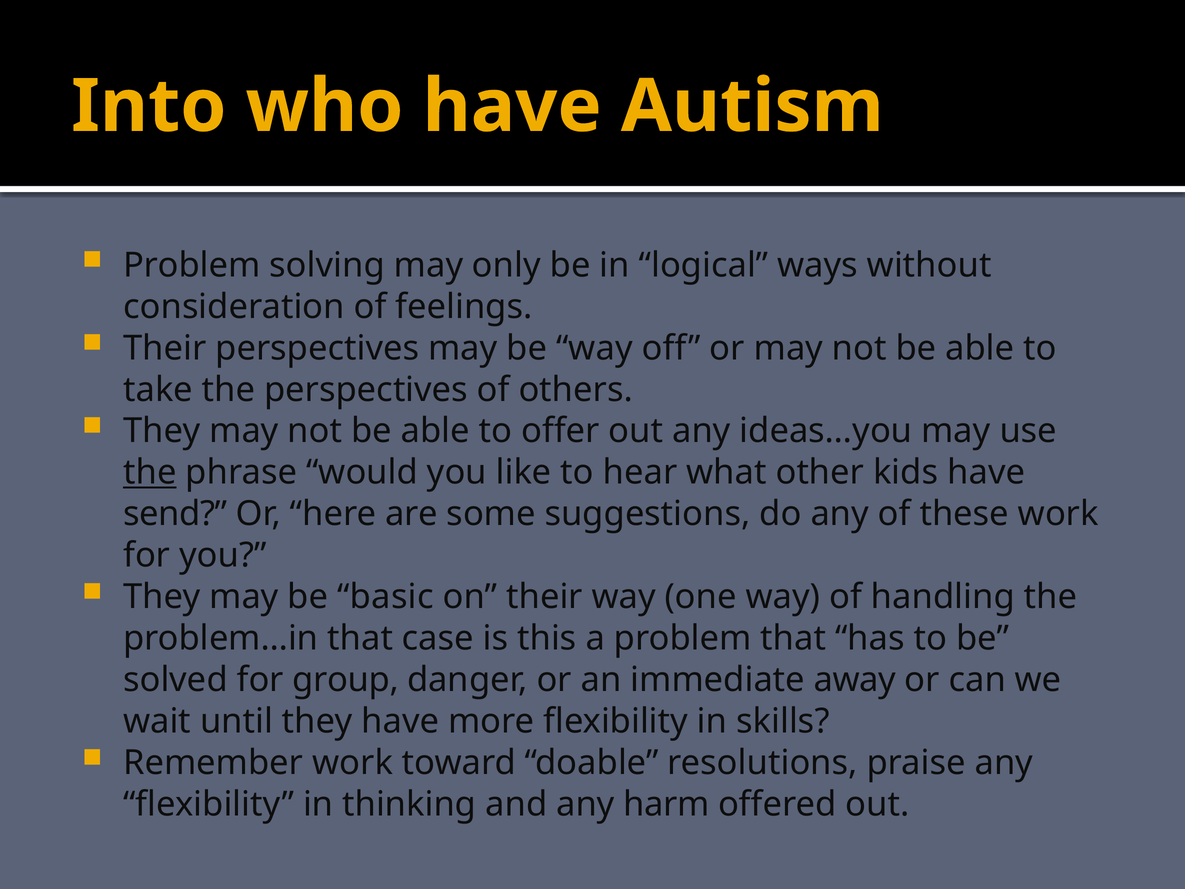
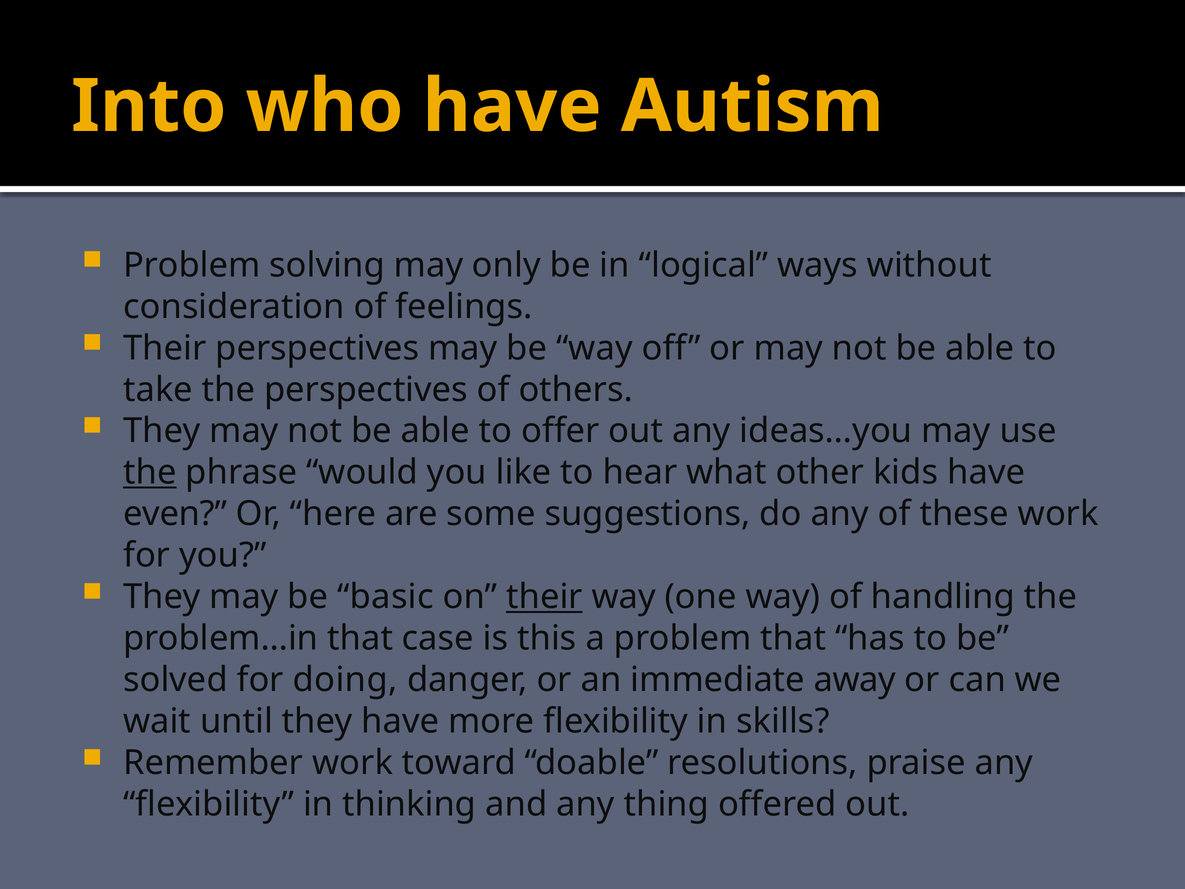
send: send -> even (175, 514)
their underline: none -> present (544, 597)
group: group -> doing (345, 680)
harm: harm -> thing (666, 804)
